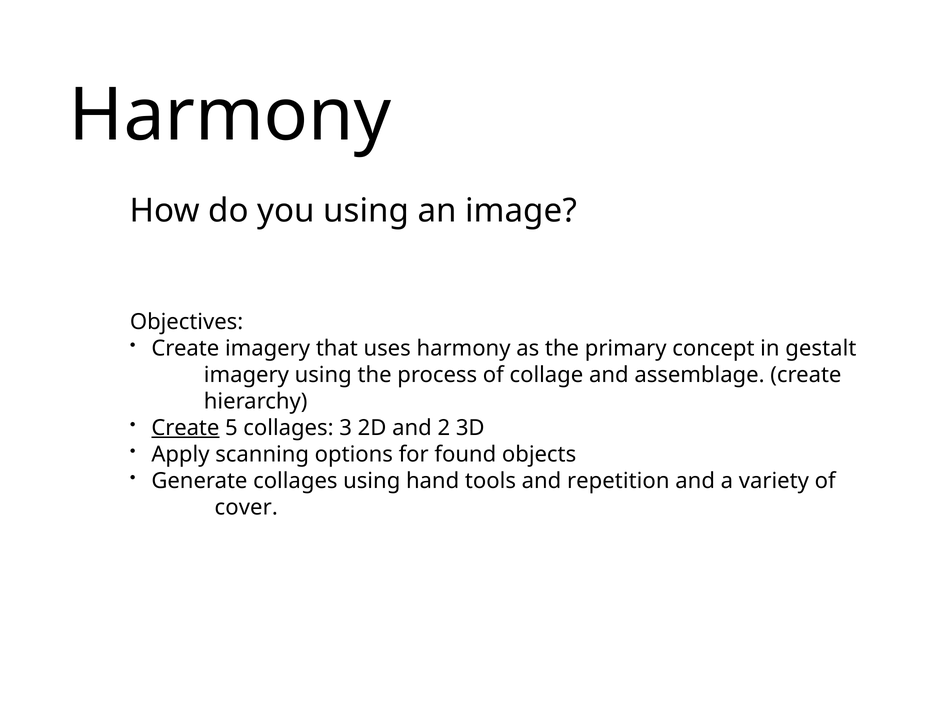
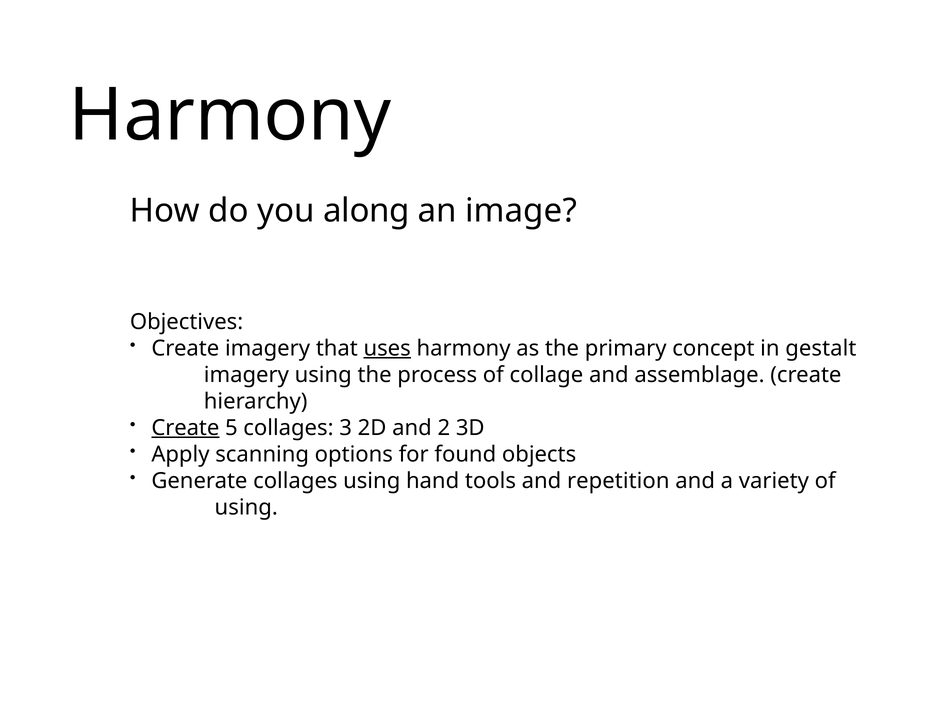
you using: using -> along (366, 211)
uses underline: none -> present (387, 348)
cover: cover -> using (246, 507)
